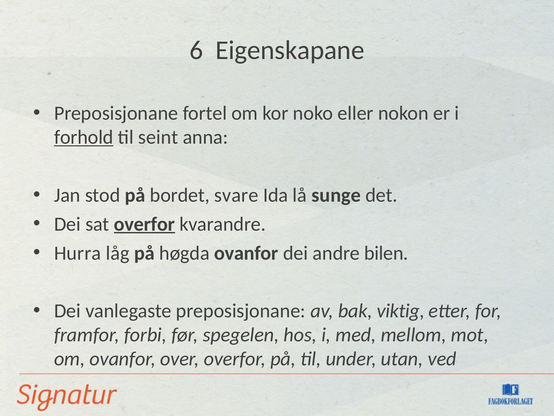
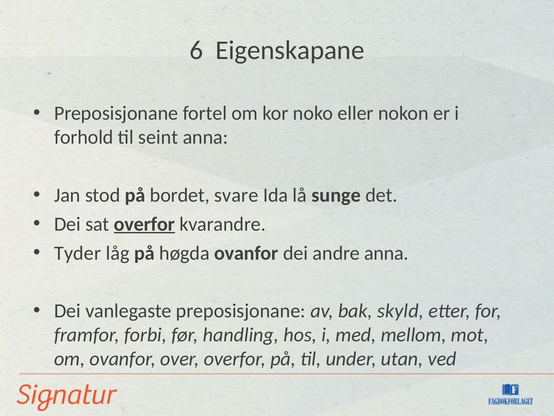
forhold underline: present -> none (84, 137)
Hurra: Hurra -> Tyder (78, 253)
andre bilen: bilen -> anna (386, 253)
viktig: viktig -> skyld (401, 311)
spegelen: spegelen -> handling (241, 335)
